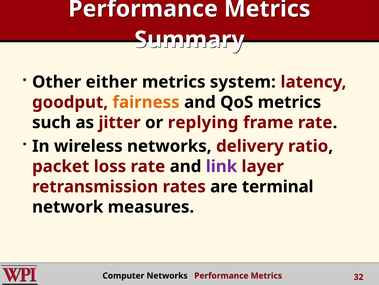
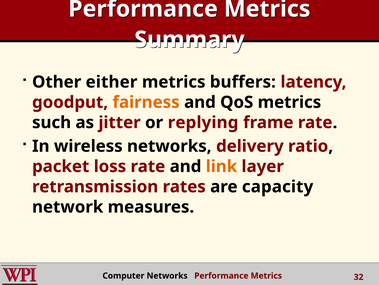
system: system -> buffers (243, 82)
link colour: purple -> orange (221, 166)
terminal: terminal -> capacity (278, 186)
